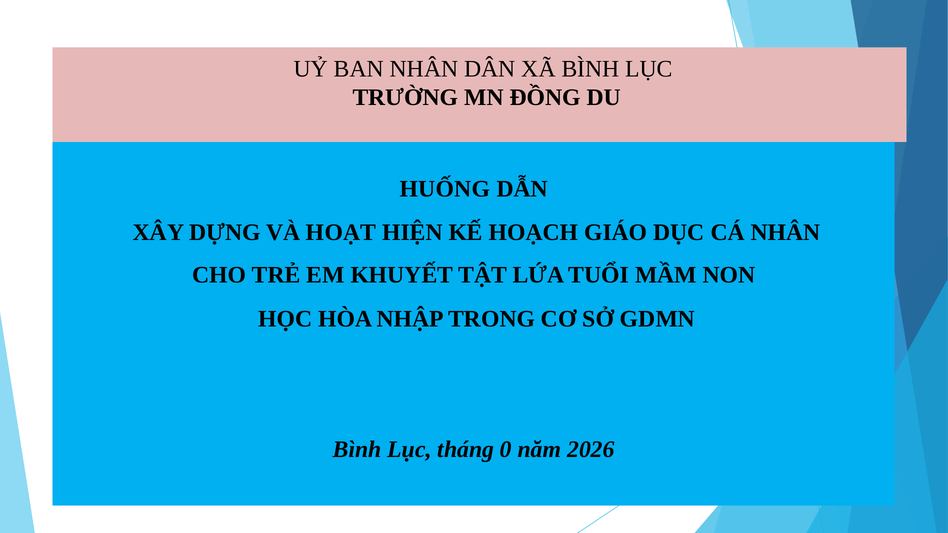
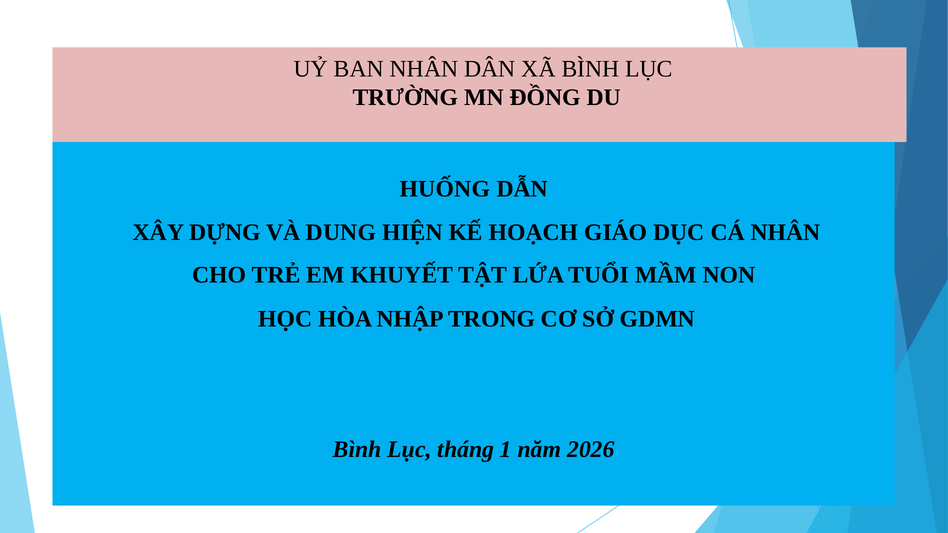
HOẠT: HOẠT -> DUNG (341, 233)
0: 0 -> 1 (506, 450)
